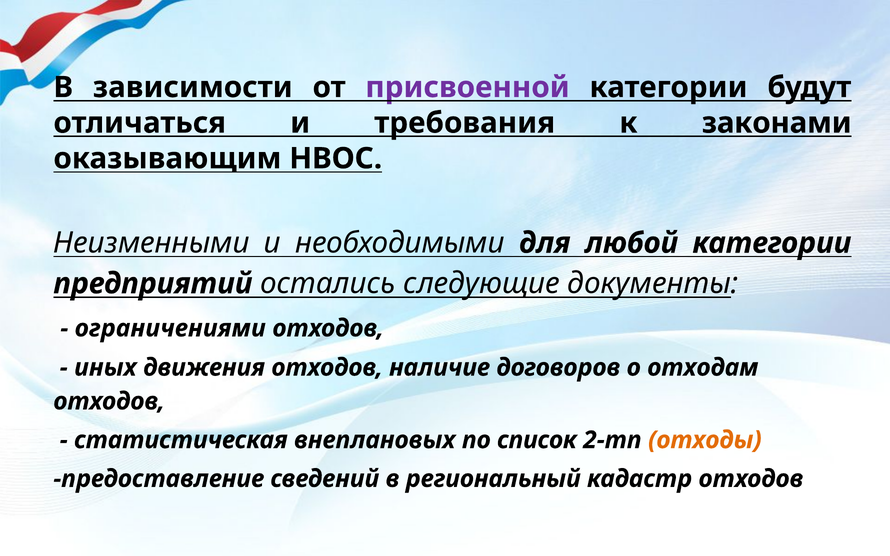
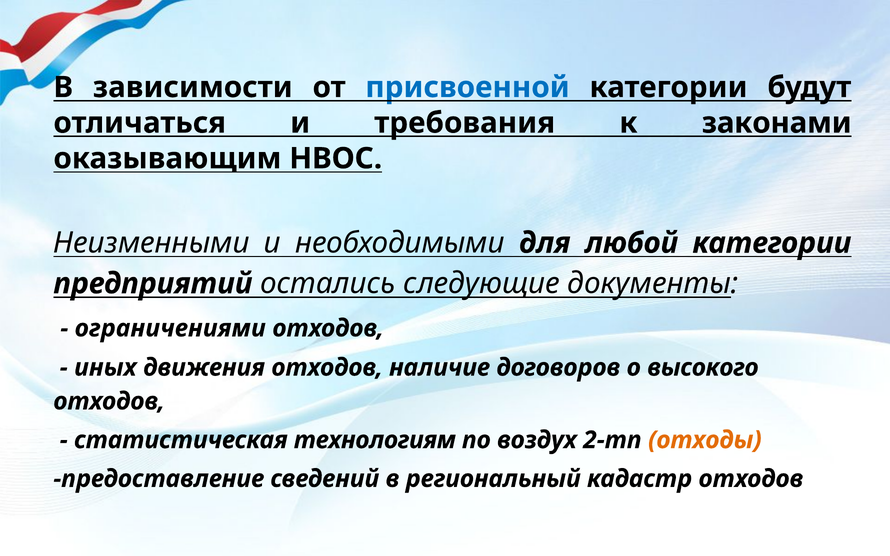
присвоенной colour: purple -> blue (468, 87)
отходам: отходам -> высокого (703, 368)
внеплановых: внеплановых -> технологиям (375, 440)
список: список -> воздух (537, 440)
